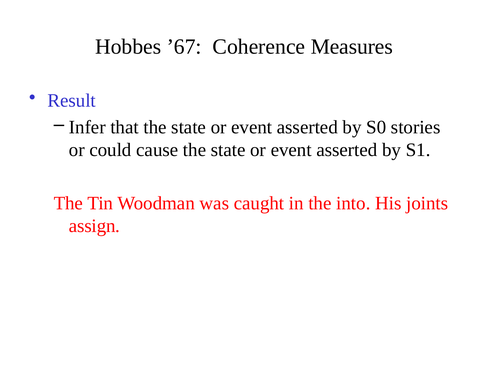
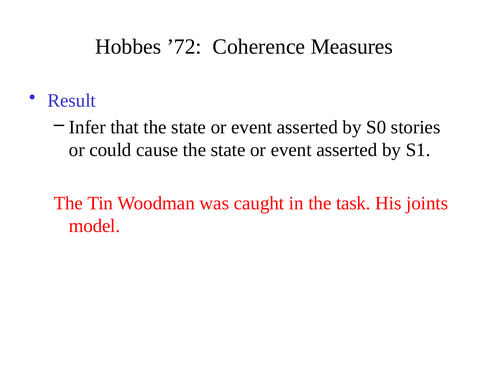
’67: ’67 -> ’72 (184, 47)
into: into -> task (353, 203)
assign: assign -> model (95, 226)
